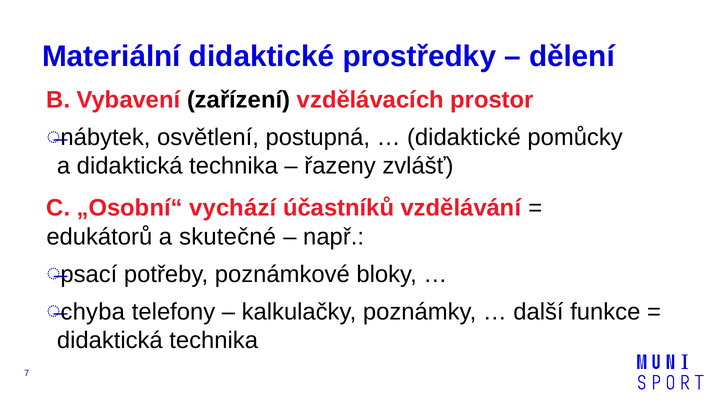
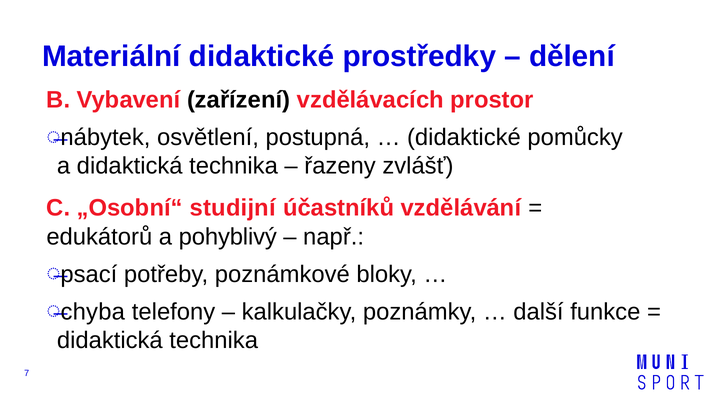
vychází: vychází -> studijní (233, 208)
skutečné: skutečné -> pohyblivý (228, 236)
